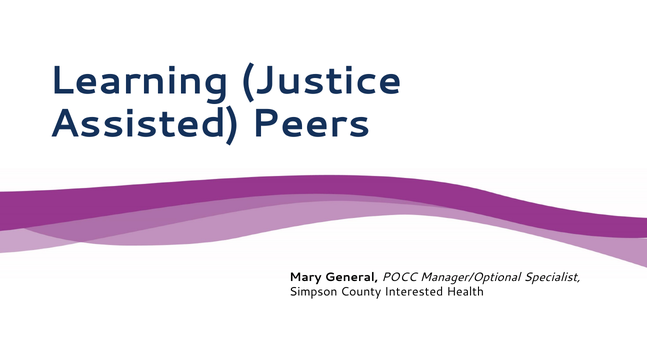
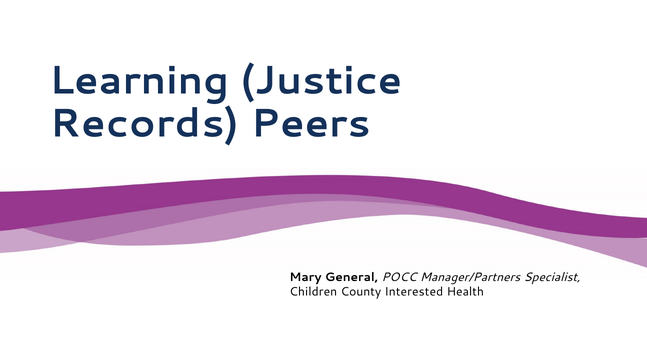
Assisted: Assisted -> Records (144, 124)
Manager/Optional: Manager/Optional -> Manager/Partners (470, 277)
Simpson: Simpson -> Children (313, 292)
